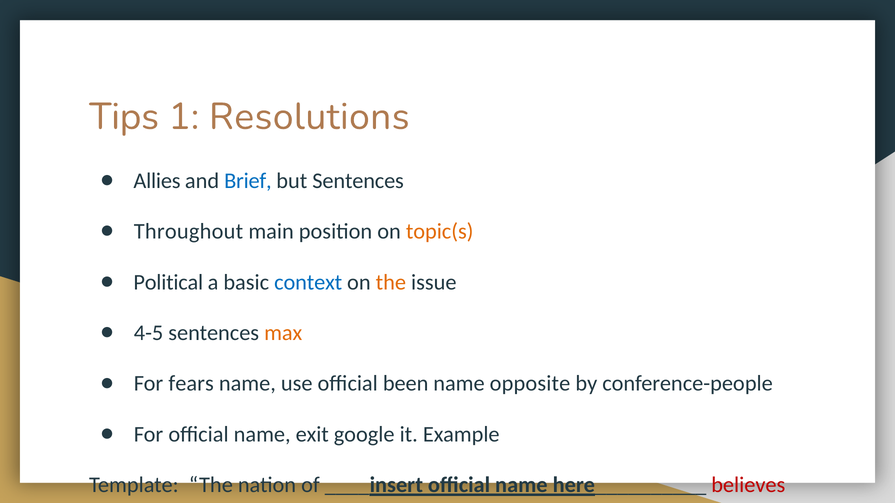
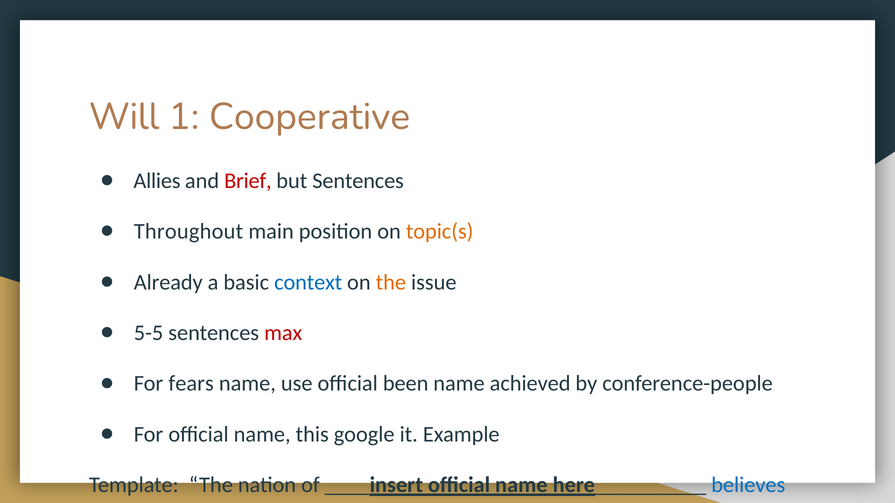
Tips: Tips -> Will (124, 117)
Resolutions: Resolutions -> Cooperative (310, 117)
Brief colour: blue -> red (248, 181)
Political: Political -> Already (168, 282)
4-5: 4-5 -> 5-5 (149, 333)
max colour: orange -> red (283, 333)
opposite: opposite -> achieved (530, 384)
exit: exit -> this (312, 435)
believes colour: red -> blue (748, 485)
